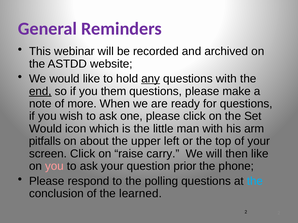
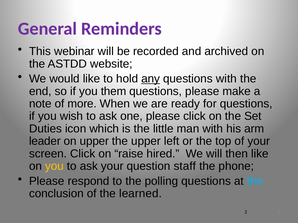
end underline: present -> none (40, 91)
Would: Would -> Duties (45, 129)
pitfalls: pitfalls -> leader (45, 141)
on about: about -> upper (94, 141)
carry: carry -> hired (163, 154)
you colour: pink -> yellow (54, 167)
prior: prior -> staff (185, 167)
